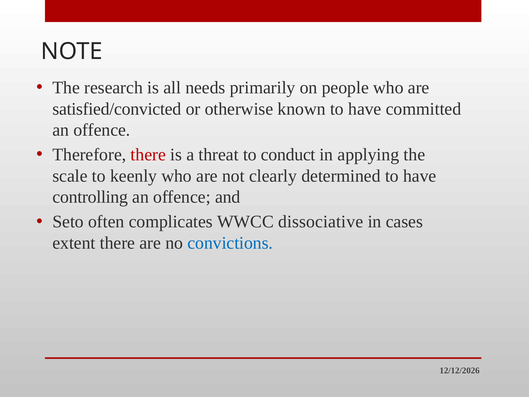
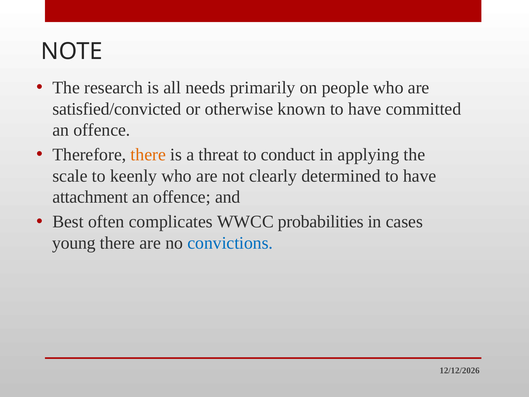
there colour: red -> orange (148, 155)
controlling: controlling -> attachment (90, 197)
Seto: Seto -> Best (68, 222)
dissociative: dissociative -> probabilities (321, 222)
extent: extent -> young (74, 243)
